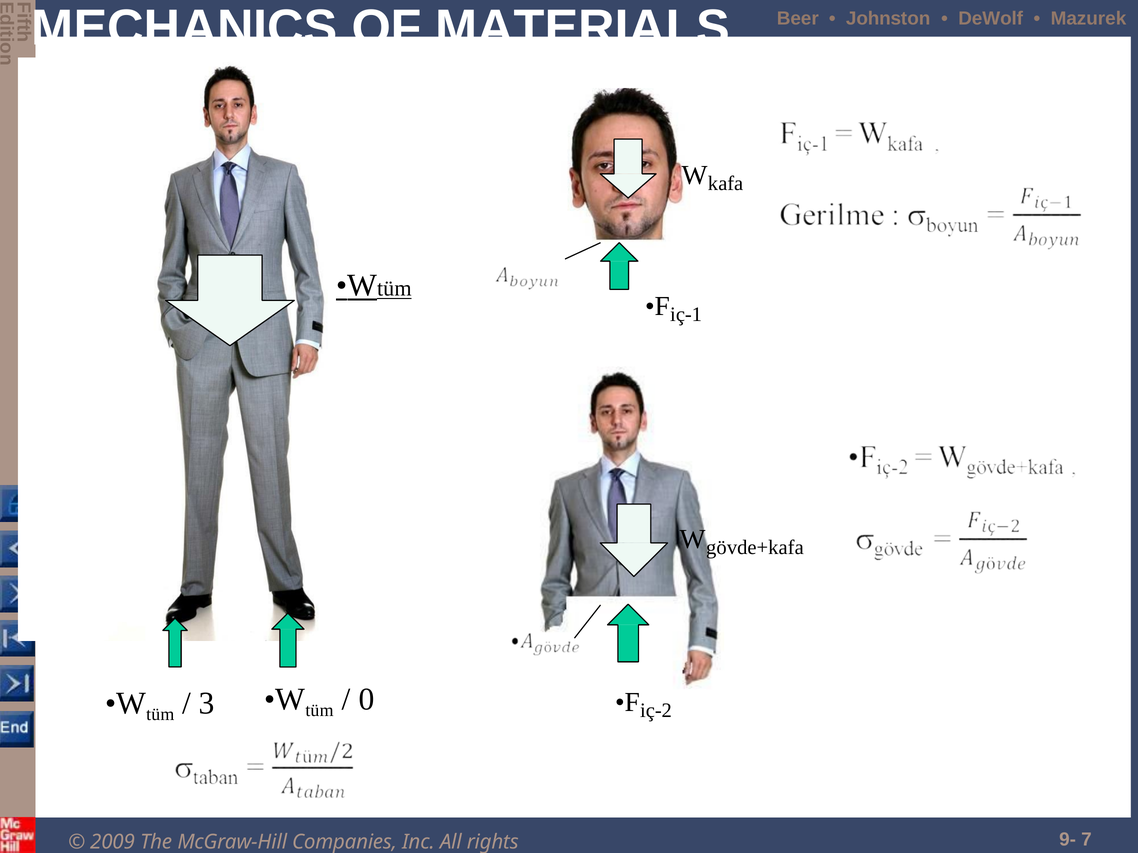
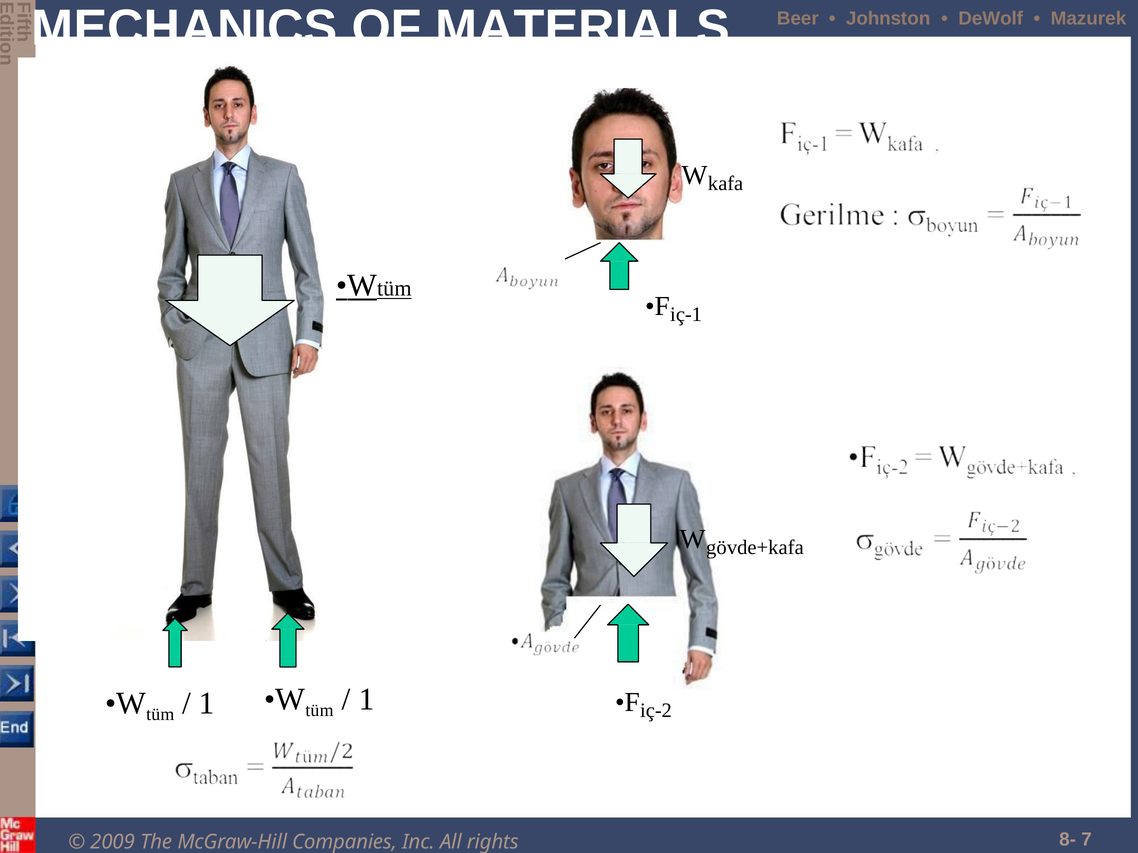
0: 0 -> 1 (366, 700)
3: 3 -> 1 (207, 704)
9-: 9- -> 8- (1068, 840)
